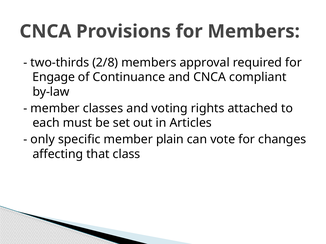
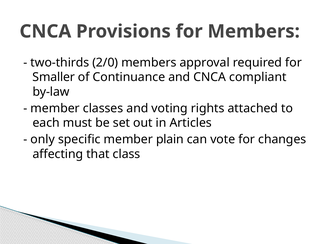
2/8: 2/8 -> 2/0 (105, 63)
Engage: Engage -> Smaller (54, 77)
